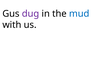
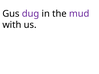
mud colour: blue -> purple (79, 14)
